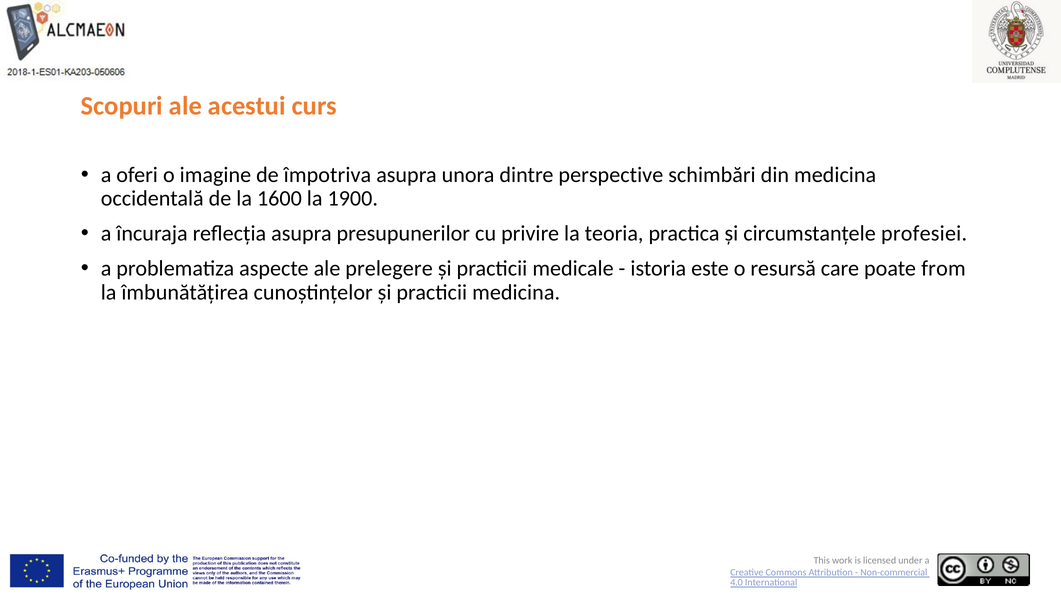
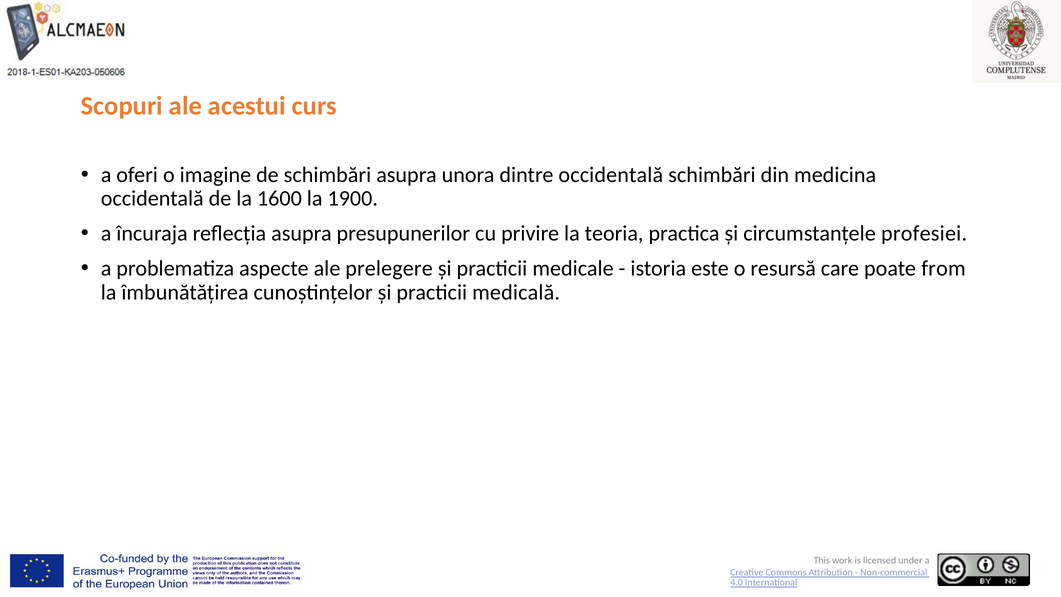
de împotriva: împotriva -> schimbări (328, 175)
dintre perspective: perspective -> occidentală (611, 175)
practicii medicina: medicina -> medicală (516, 292)
